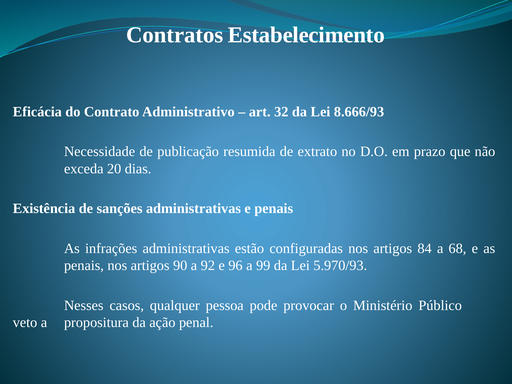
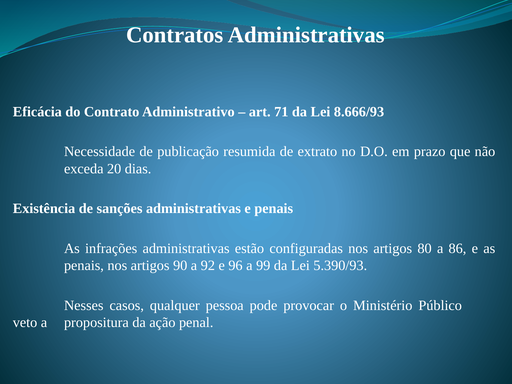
Contratos Estabelecimento: Estabelecimento -> Administrativas (306, 35)
32: 32 -> 71 (281, 112)
84: 84 -> 80 (425, 248)
68: 68 -> 86 (457, 248)
5.970/93: 5.970/93 -> 5.390/93 (340, 265)
